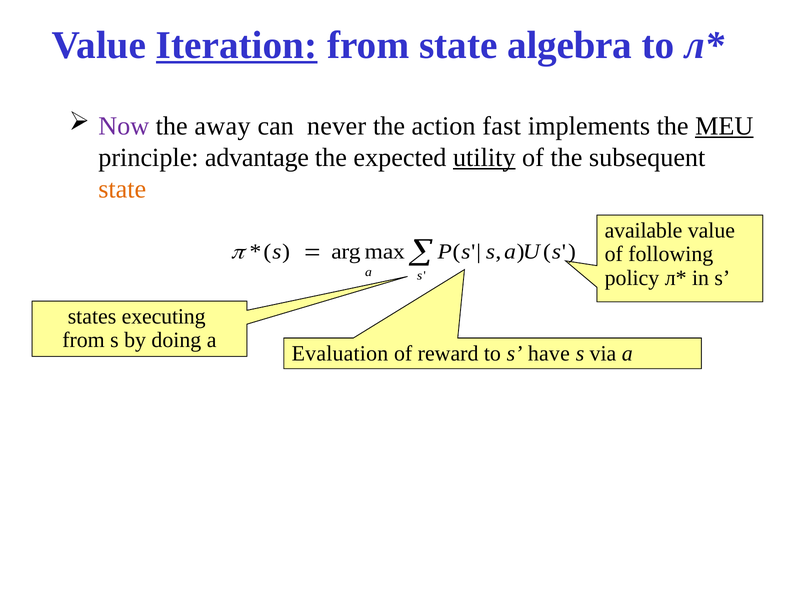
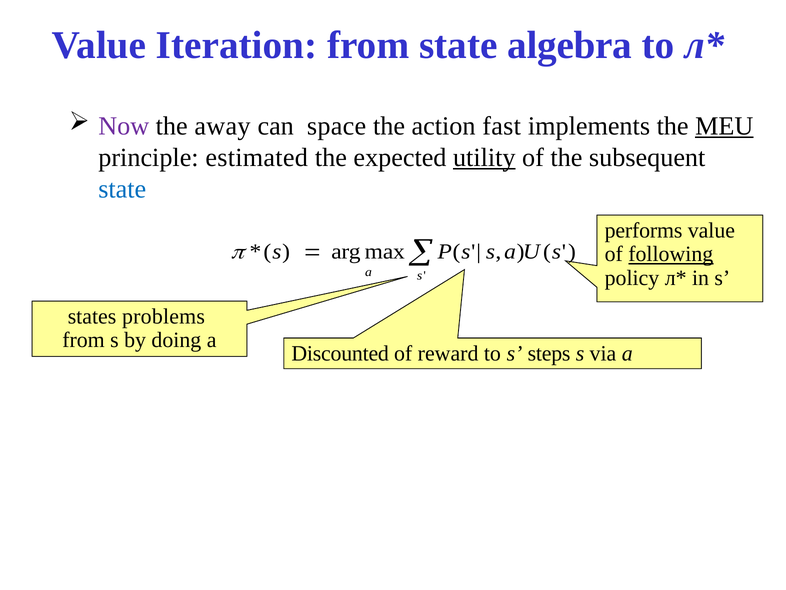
Iteration underline: present -> none (237, 45)
never: never -> space (337, 126)
advantage: advantage -> estimated (257, 157)
state colour: orange -> blue (122, 189)
available: available -> performs (644, 230)
following underline: none -> present (671, 254)
executing: executing -> problems (163, 316)
Evaluation: Evaluation -> Discounted (340, 353)
have: have -> steps (549, 353)
